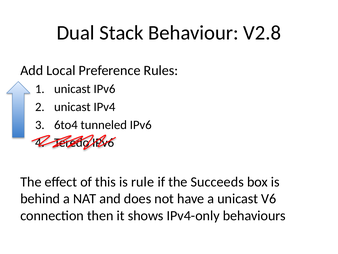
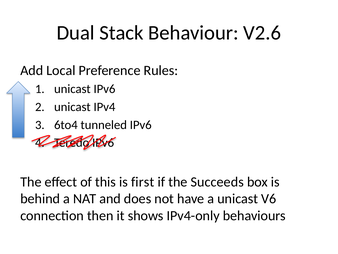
V2.8: V2.8 -> V2.6 (262, 33)
rule: rule -> first (143, 182)
